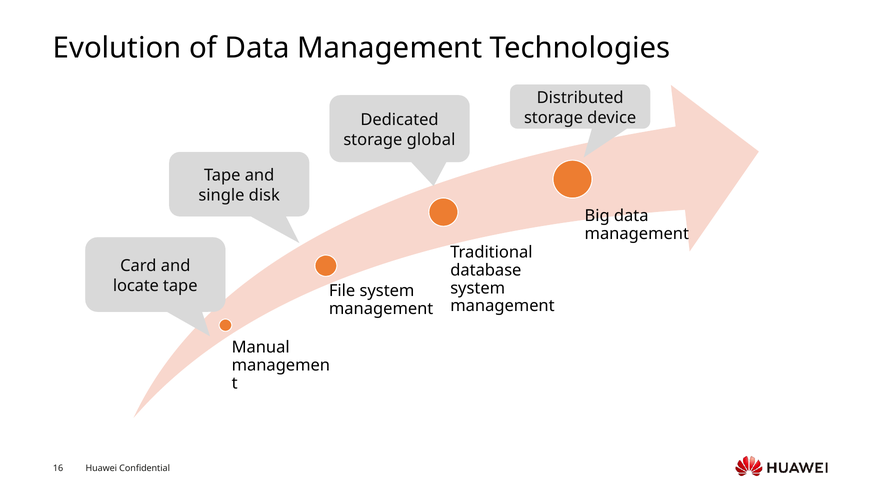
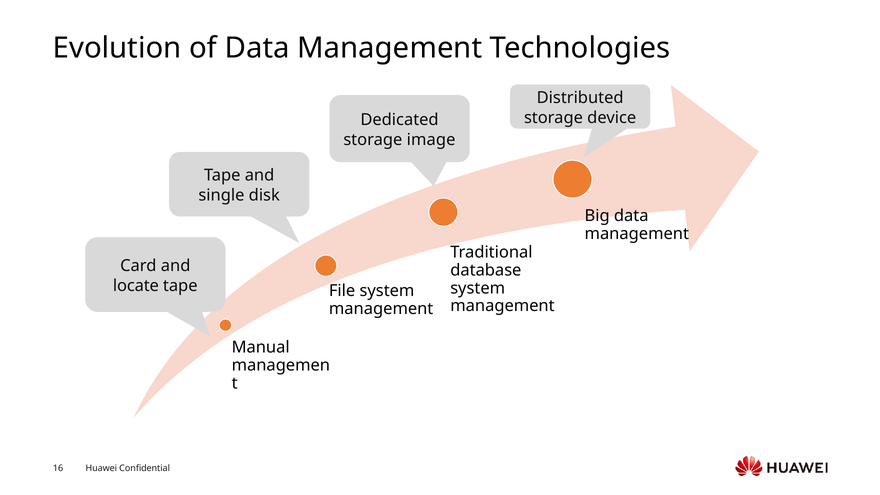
global: global -> image (431, 140)
